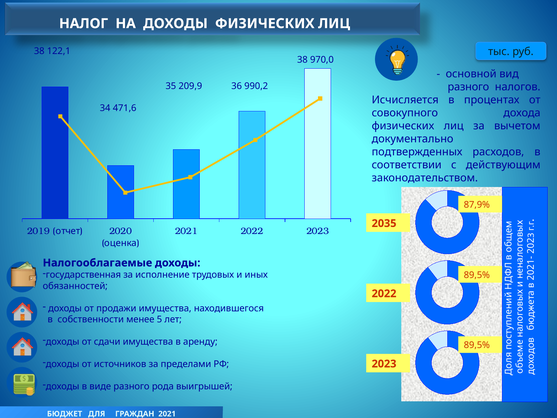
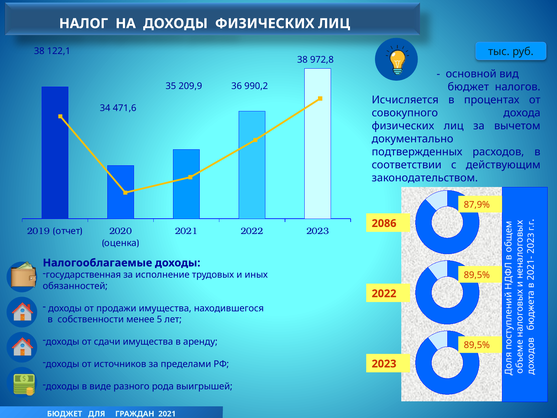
970,0: 970,0 -> 972,8 (322, 60)
разного: разного -> бюджет (468, 87)
2035: 2035 -> 2086 (384, 223)
